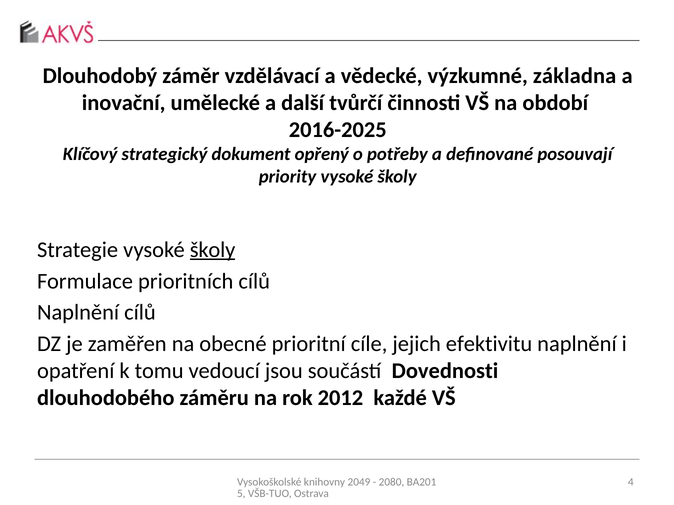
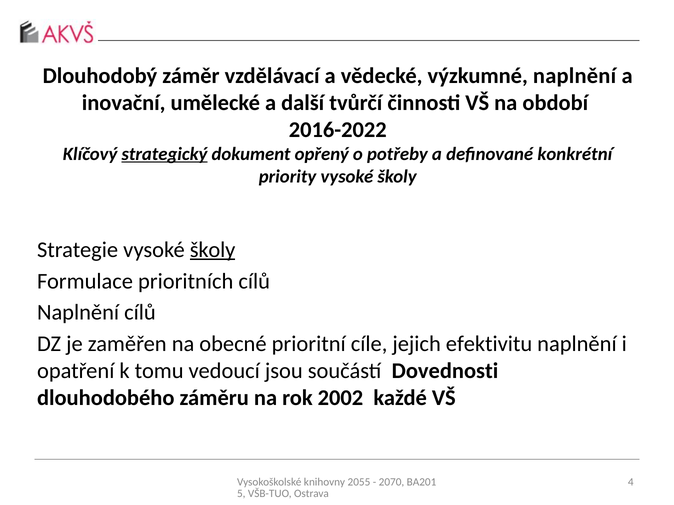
výzkumné základna: základna -> naplnění (575, 76)
2016-2025: 2016-2025 -> 2016-2022 (338, 130)
strategický underline: none -> present (164, 154)
posouvají: posouvají -> konkrétní (575, 154)
2012: 2012 -> 2002 (340, 398)
2049: 2049 -> 2055 (359, 483)
2080: 2080 -> 2070 (392, 483)
